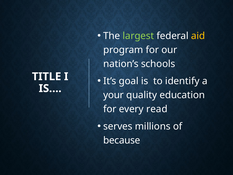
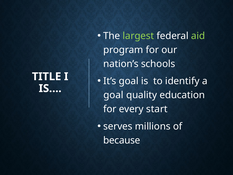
aid colour: yellow -> light green (198, 36)
your: your -> goal (113, 95)
read: read -> start (157, 109)
